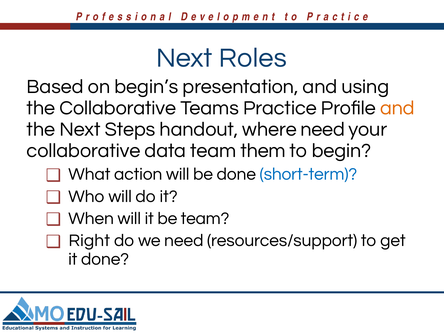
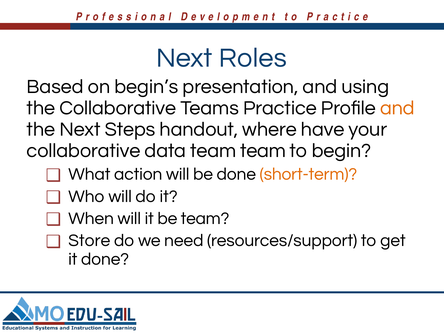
where need: need -> have (323, 129)
team them: them -> team (263, 151)
short-term colour: blue -> orange (308, 174)
Right: Right -> Store (89, 241)
